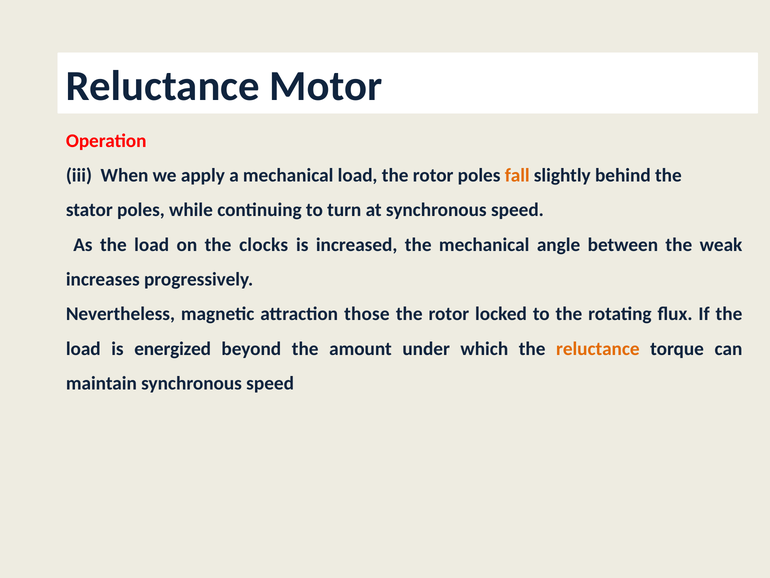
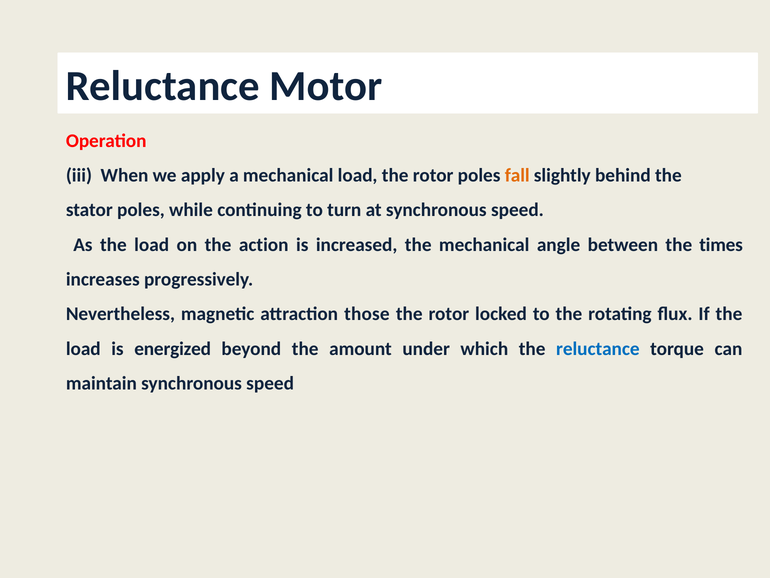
clocks: clocks -> action (264, 245)
weak: weak -> times (721, 245)
reluctance colour: orange -> blue (598, 349)
